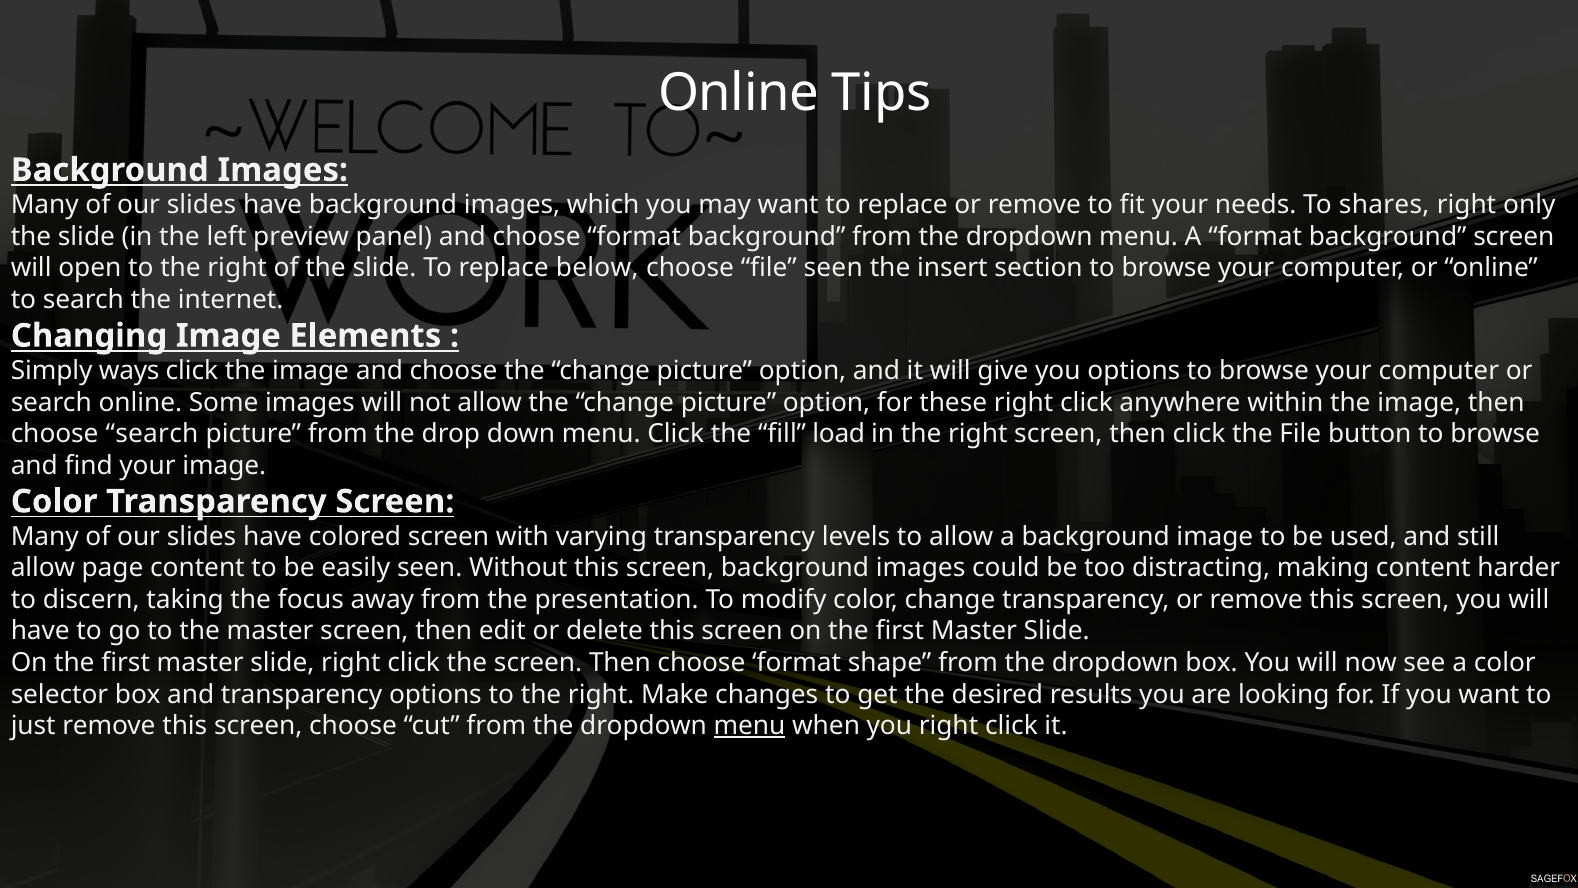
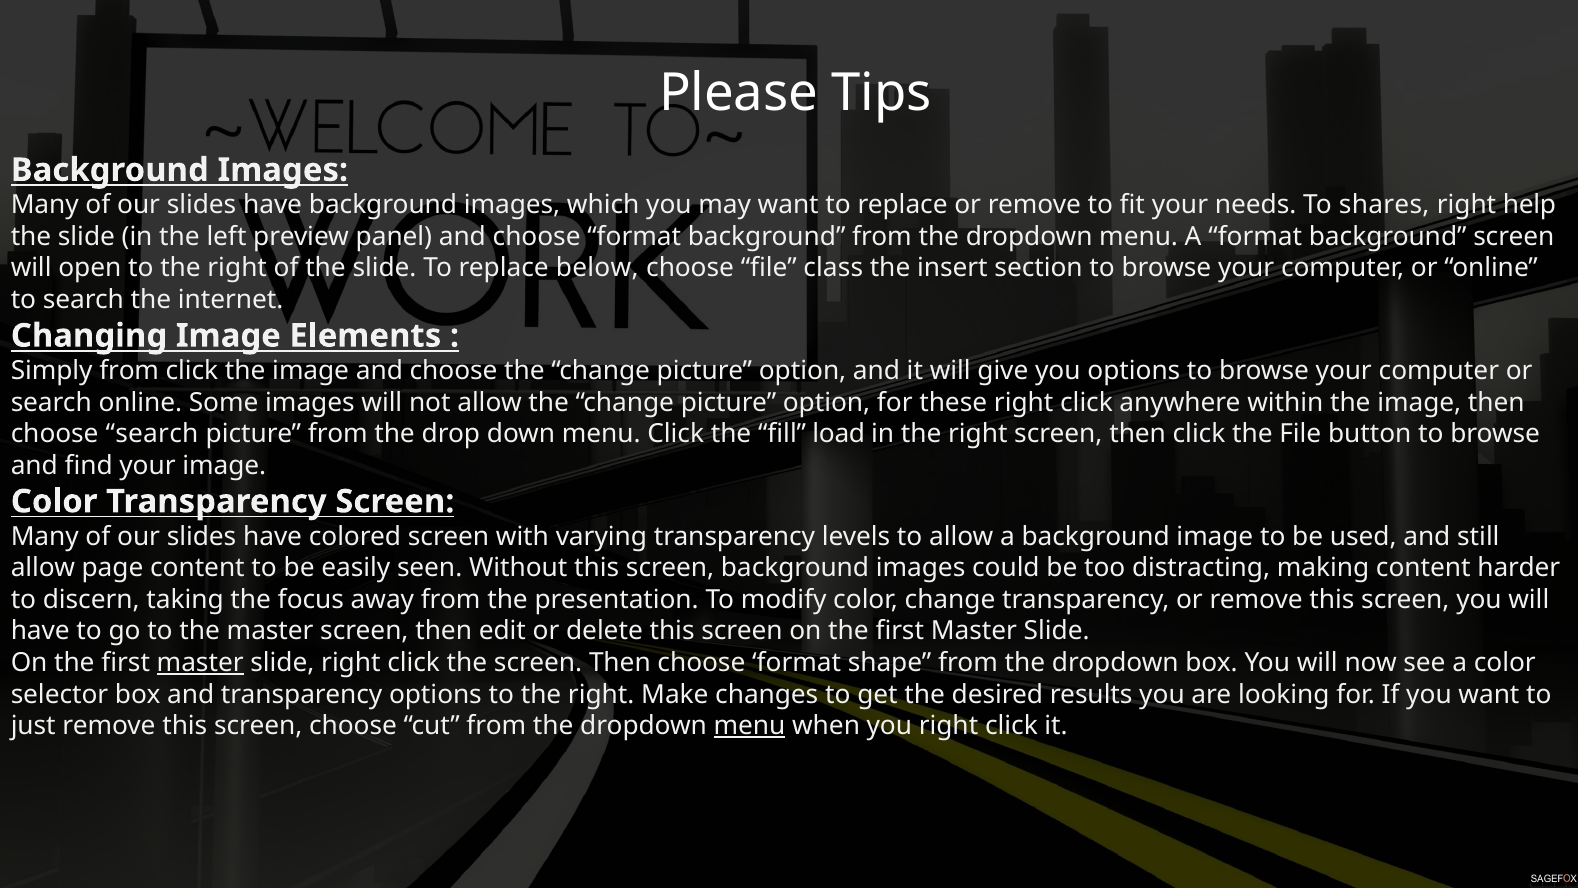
Online: Online -> Please (738, 93)
only: only -> help (1529, 205)
file seen: seen -> class (833, 268)
Simply ways: ways -> from (129, 371)
master underline: none -> present (200, 663)
